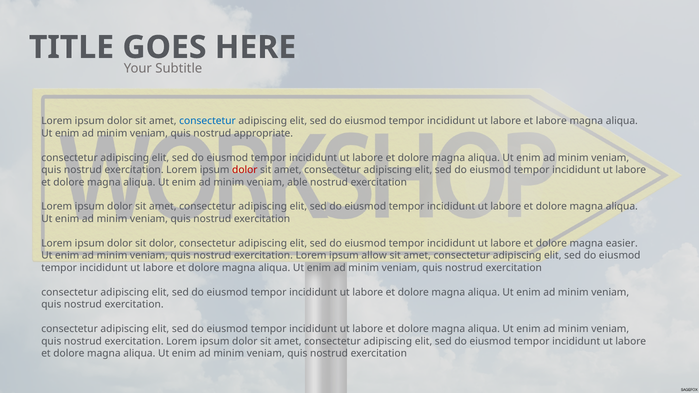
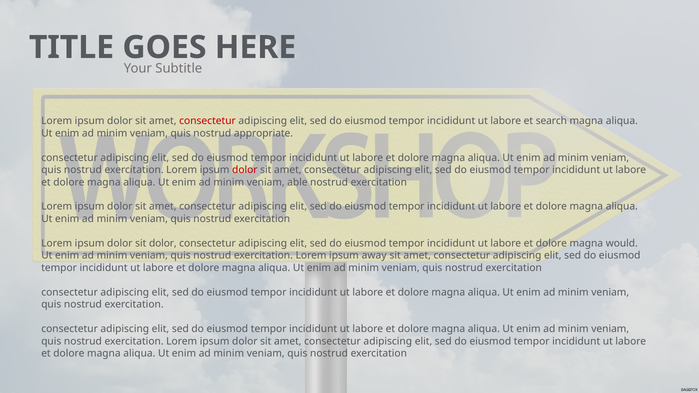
consectetur colour: blue -> red (207, 121)
et labore: labore -> search (551, 121)
easier: easier -> would (622, 243)
allow: allow -> away (374, 256)
